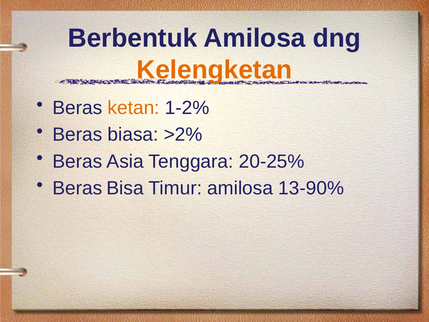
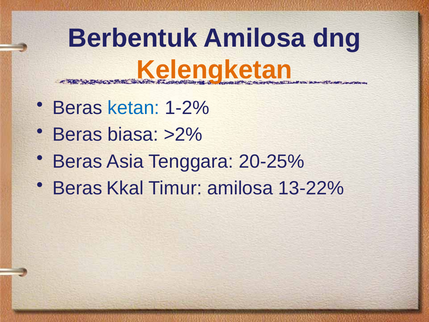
ketan colour: orange -> blue (134, 108)
Bisa: Bisa -> Kkal (125, 188)
13-90%: 13-90% -> 13-22% (311, 188)
